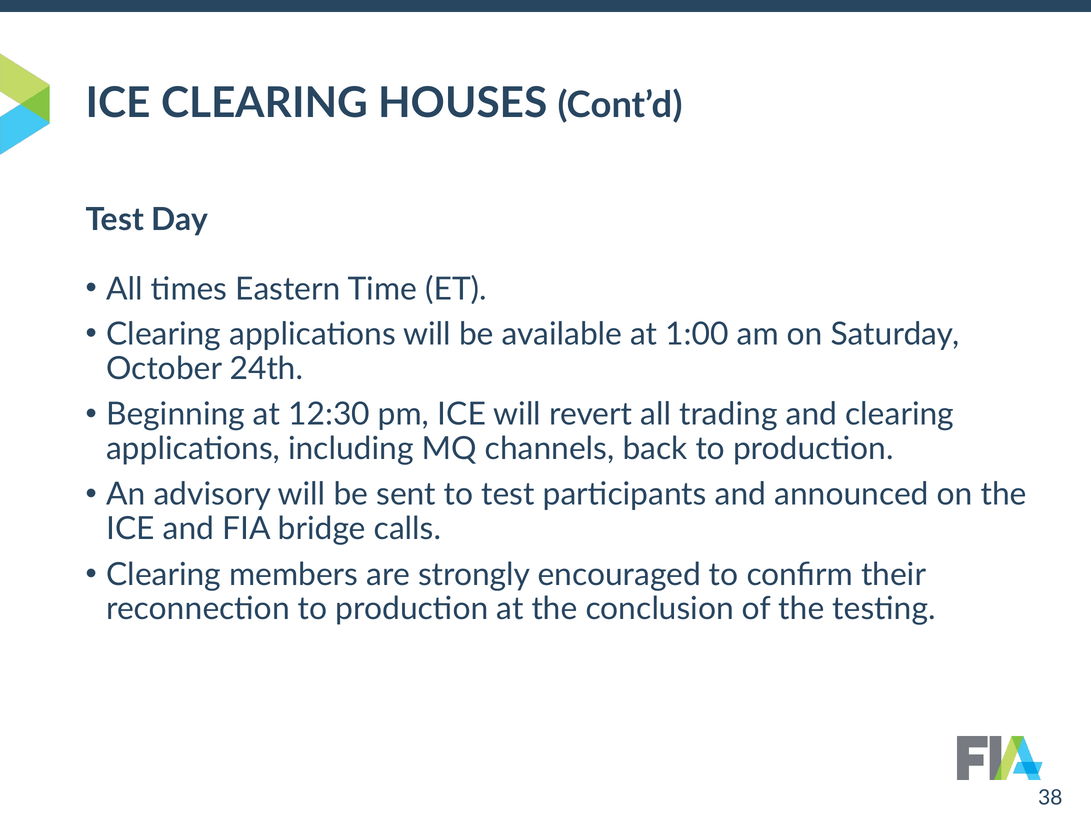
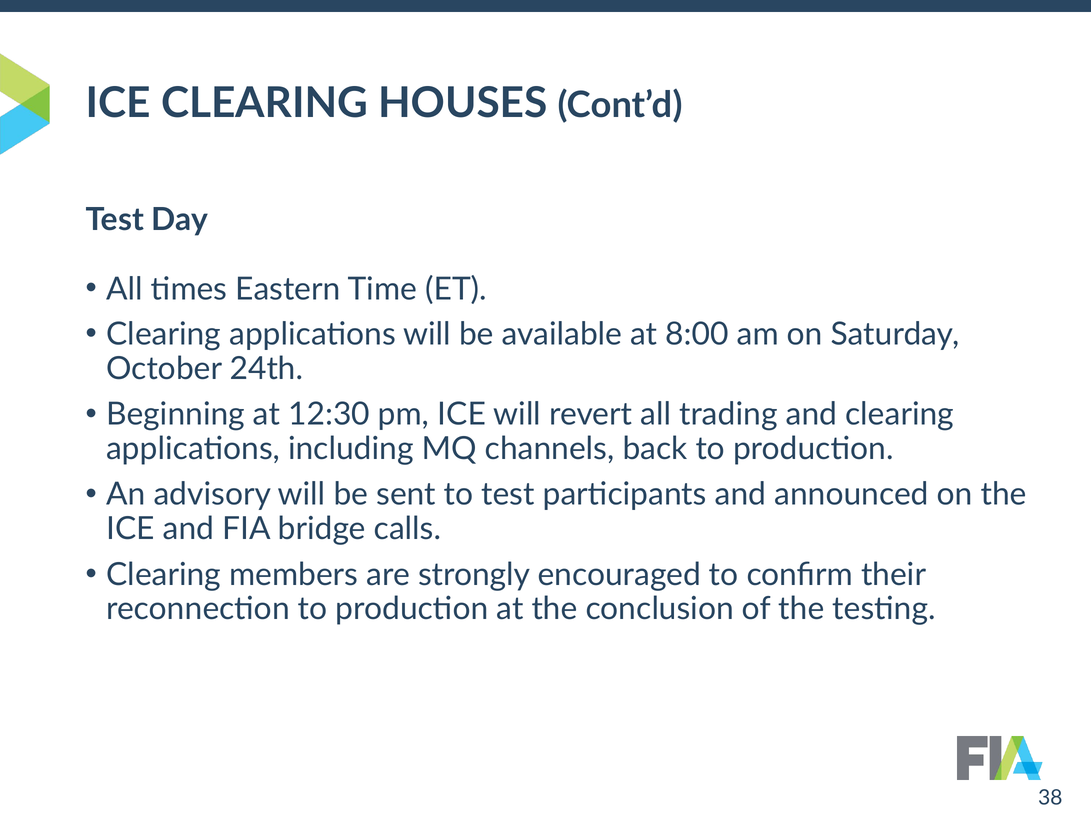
1:00: 1:00 -> 8:00 (697, 334)
